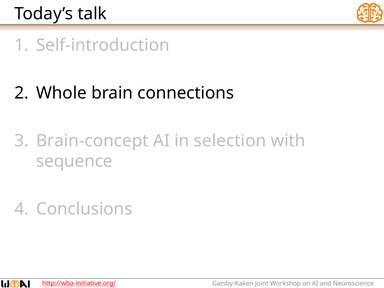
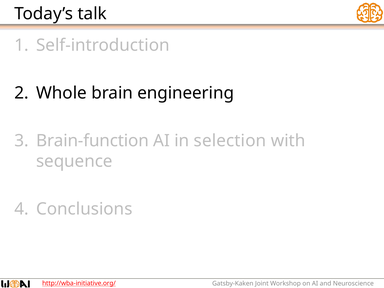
connections: connections -> engineering (186, 93)
Brain-concept: Brain-concept -> Brain-function (92, 141)
